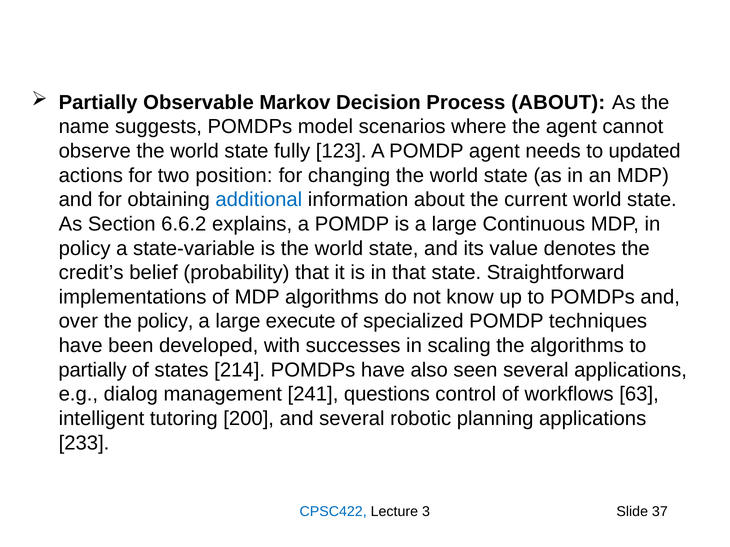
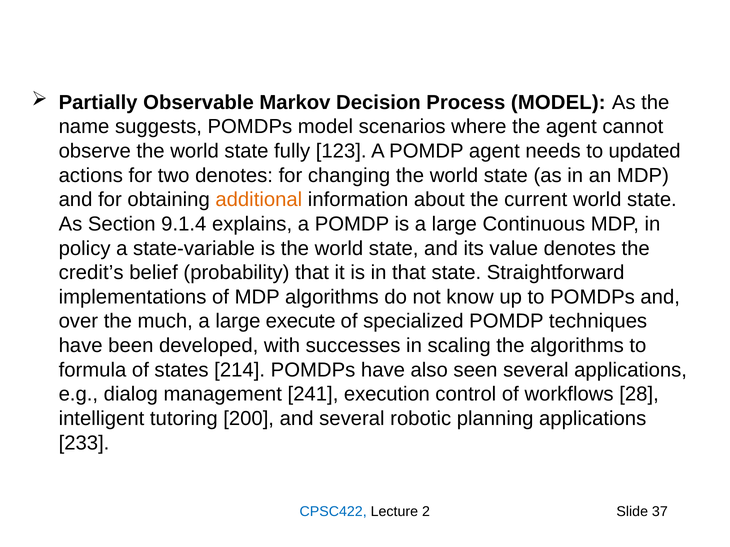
Process ABOUT: ABOUT -> MODEL (558, 102)
two position: position -> denotes (234, 176)
additional colour: blue -> orange (259, 200)
6.6.2: 6.6.2 -> 9.1.4 (184, 224)
the policy: policy -> much (165, 322)
partially: partially -> formula (92, 370)
questions: questions -> execution (387, 395)
63: 63 -> 28 (639, 395)
3: 3 -> 2 (426, 512)
